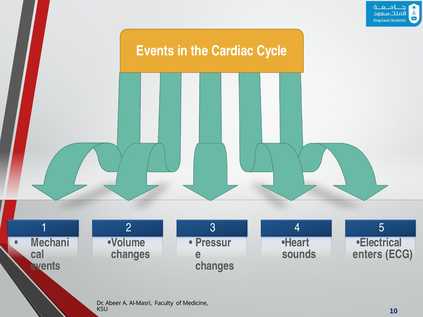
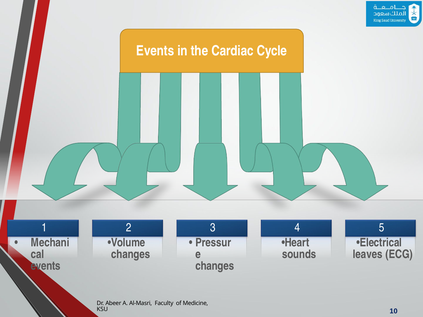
enters: enters -> leaves (368, 254)
